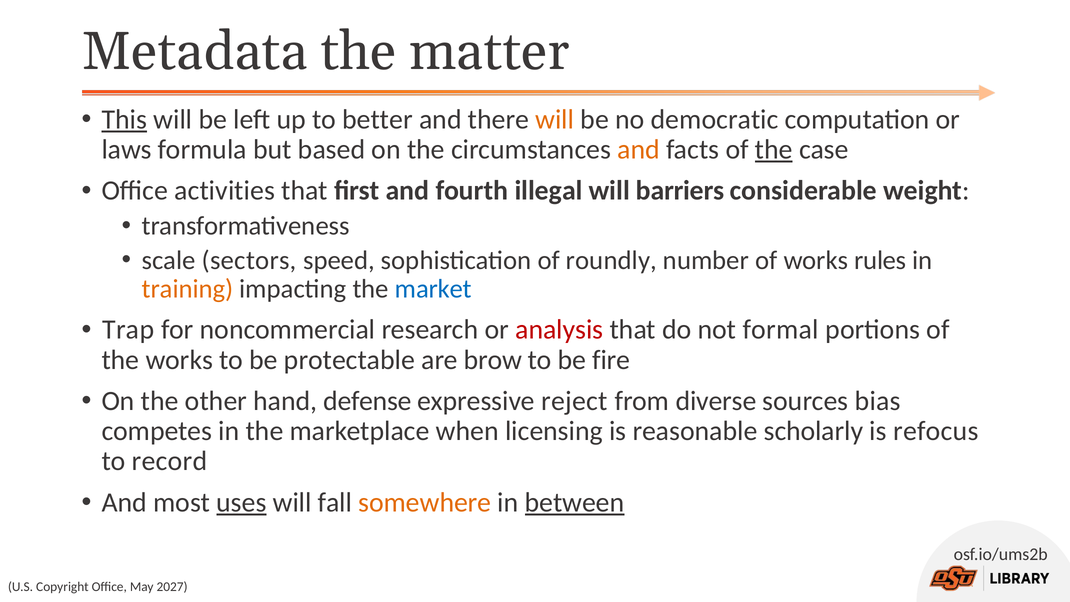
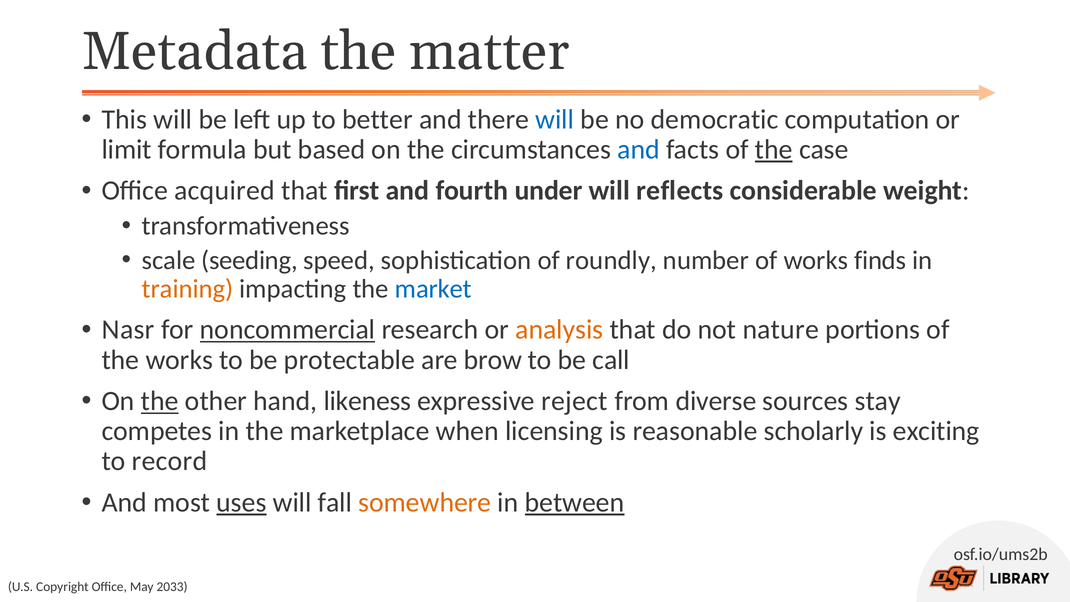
This underline: present -> none (124, 119)
will colour: orange -> blue (555, 119)
laws: laws -> limit (127, 150)
and colour: orange -> blue (639, 150)
activities: activities -> acquired (225, 191)
illegal: illegal -> under (549, 191)
barriers: barriers -> reflects (680, 191)
sectors: sectors -> seeding (249, 260)
rules: rules -> finds (880, 260)
Trap: Trap -> Nasr (128, 330)
noncommercial underline: none -> present (288, 330)
analysis colour: red -> orange (559, 330)
formal: formal -> nature (781, 330)
fire: fire -> call (611, 360)
the underline: none -> present (160, 401)
defense: defense -> likeness (367, 401)
bias: bias -> stay (878, 401)
refocus: refocus -> exciting (936, 431)
2027: 2027 -> 2033 (172, 587)
